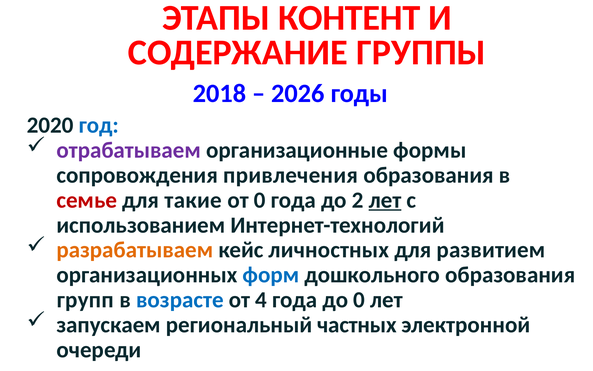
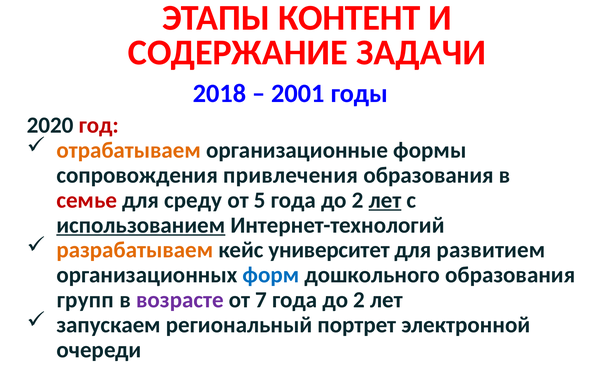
ГРУППЫ: ГРУППЫ -> ЗАДАЧИ (421, 53)
2026: 2026 -> 2001 (298, 93)
год colour: blue -> red (99, 125)
отрабатываем colour: purple -> orange (129, 150)
такие: такие -> среду (193, 200)
от 0: 0 -> 5 (260, 200)
использованием underline: none -> present (141, 225)
личностных: личностных -> университет (329, 250)
возрасте colour: blue -> purple (180, 300)
4: 4 -> 7 (261, 300)
0: 0 -> 2 (359, 300)
частных: частных -> портрет (357, 324)
